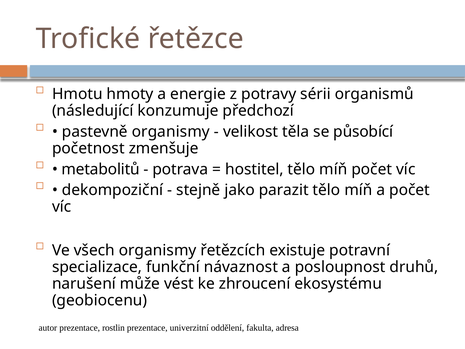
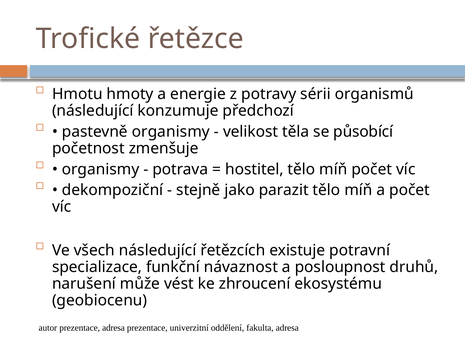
metabolitů: metabolitů -> organismy (101, 169)
všech organismy: organismy -> následující (158, 250)
prezentace rostlin: rostlin -> adresa (113, 328)
